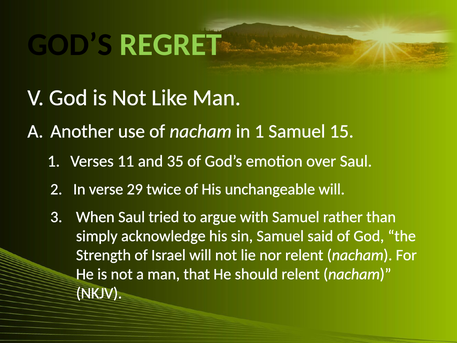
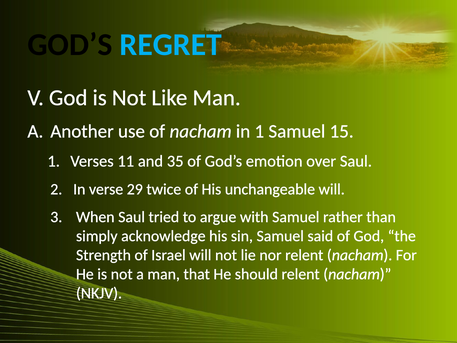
REGRET colour: light green -> light blue (171, 45)
